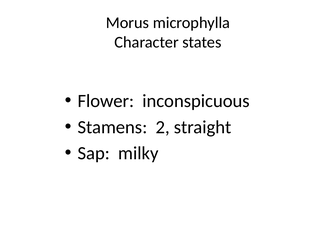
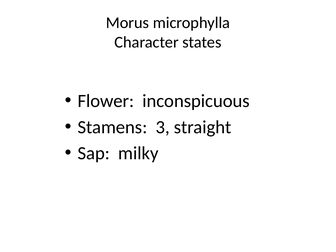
2: 2 -> 3 (163, 127)
